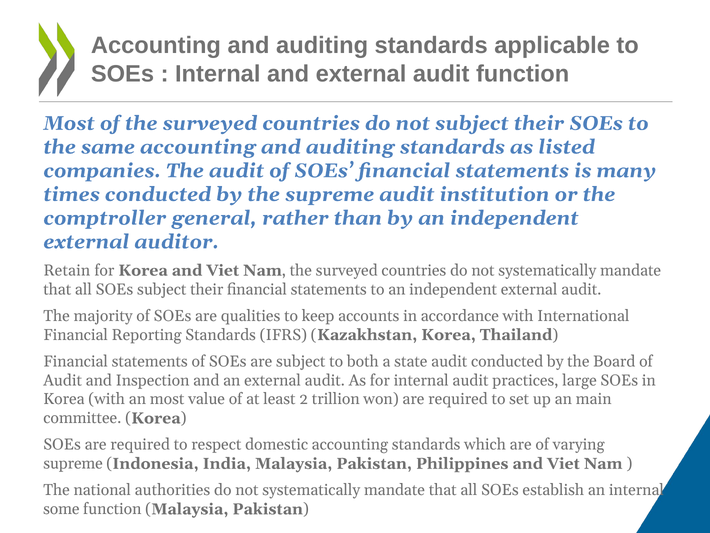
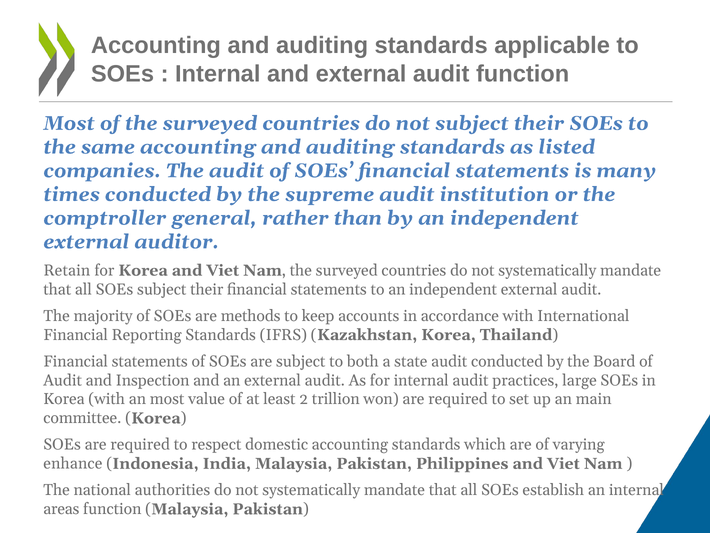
qualities: qualities -> methods (251, 316)
supreme: supreme -> enhance (73, 463)
some: some -> areas (61, 509)
